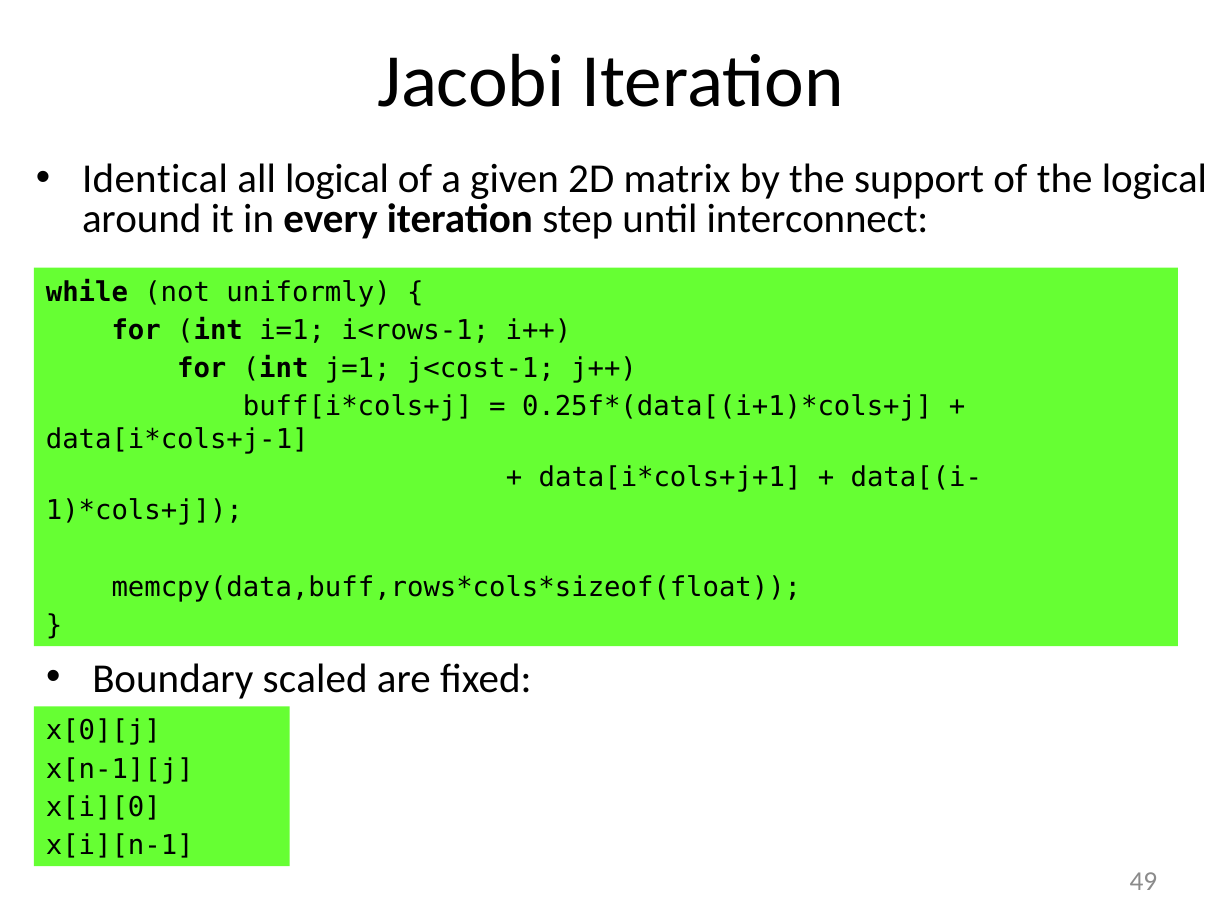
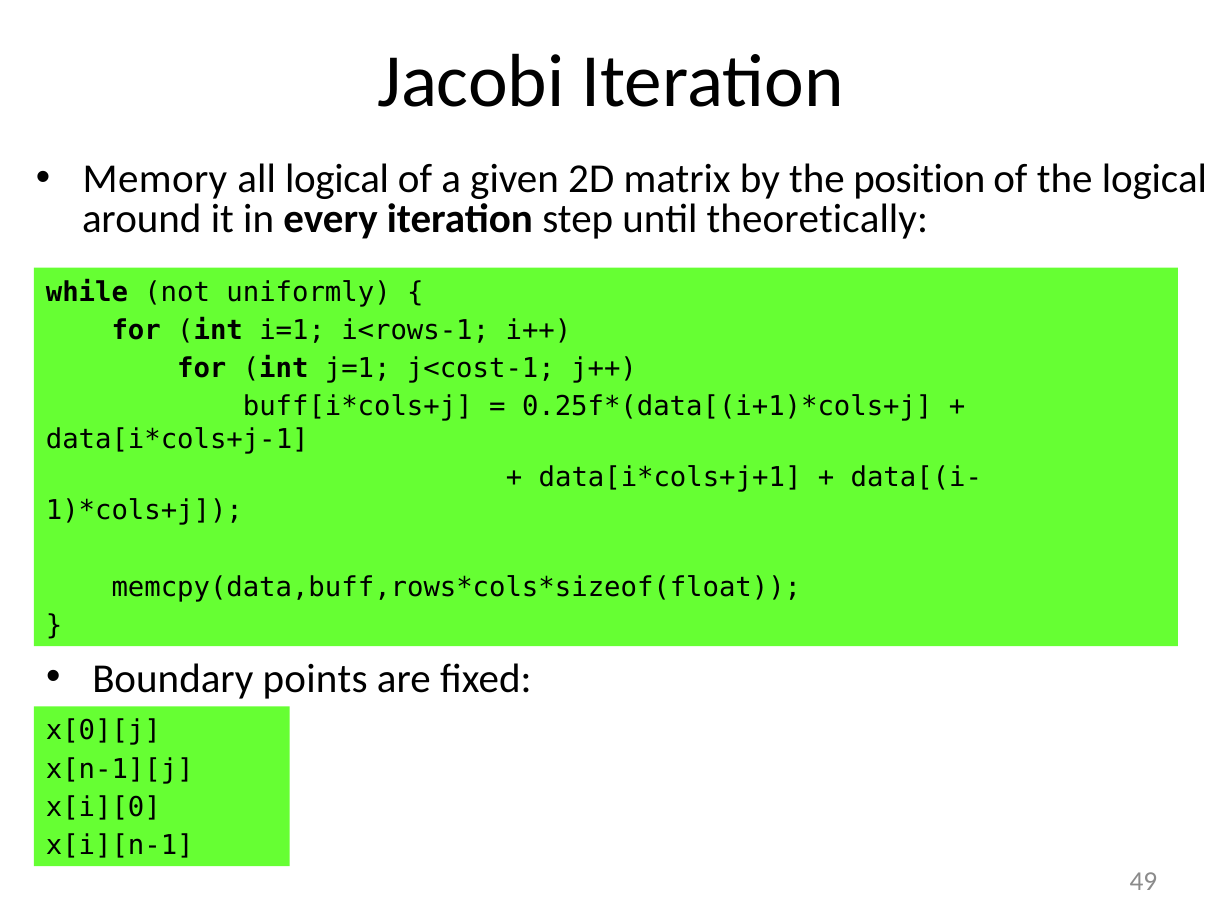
Identical: Identical -> Memory (155, 179)
support: support -> position (919, 179)
interconnect: interconnect -> theoretically (817, 219)
scaled: scaled -> points (315, 679)
